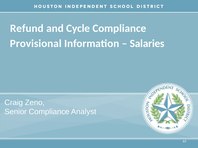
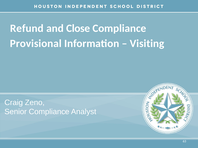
Cycle: Cycle -> Close (78, 28)
Salaries: Salaries -> Visiting (147, 44)
